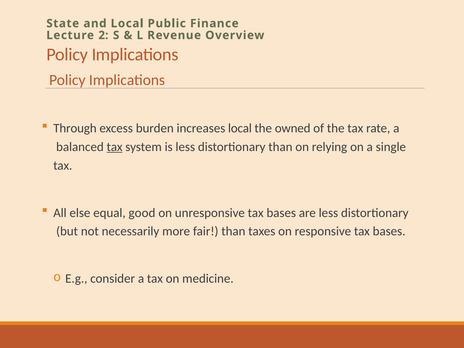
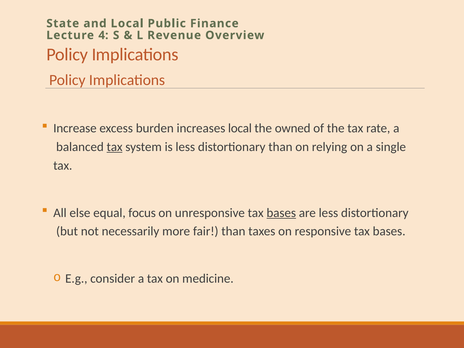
2: 2 -> 4 (103, 35)
Through: Through -> Increase (75, 128)
good: good -> focus (142, 213)
bases underline: none -> present (281, 213)
